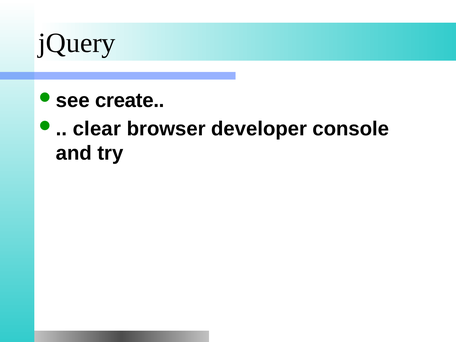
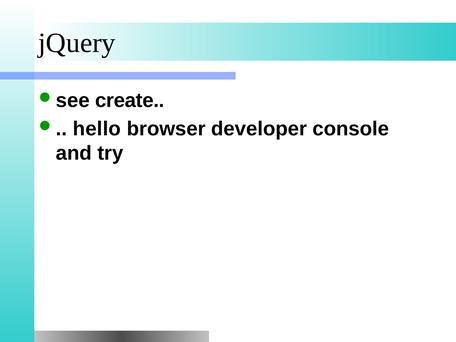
clear: clear -> hello (97, 129)
